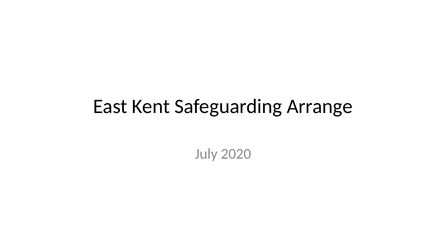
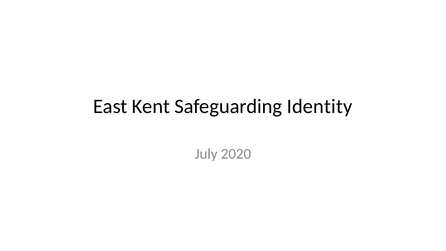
Arrange: Arrange -> Identity (320, 106)
